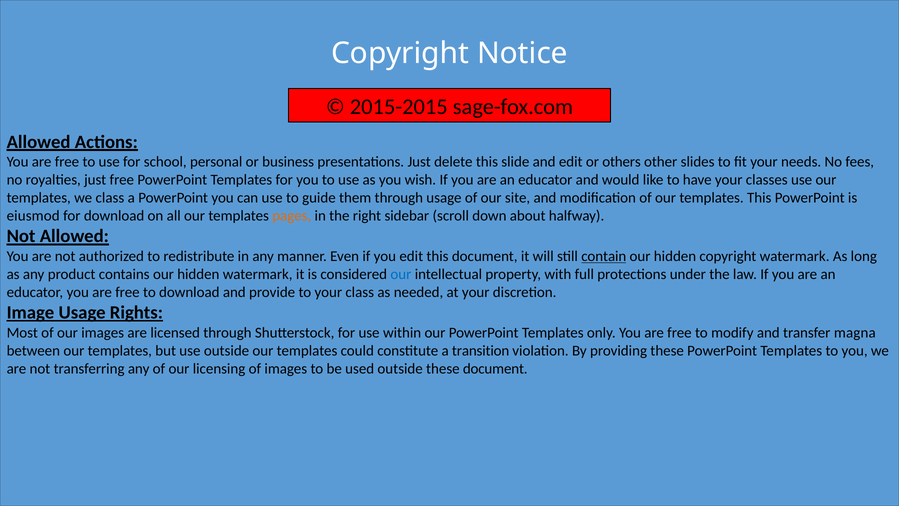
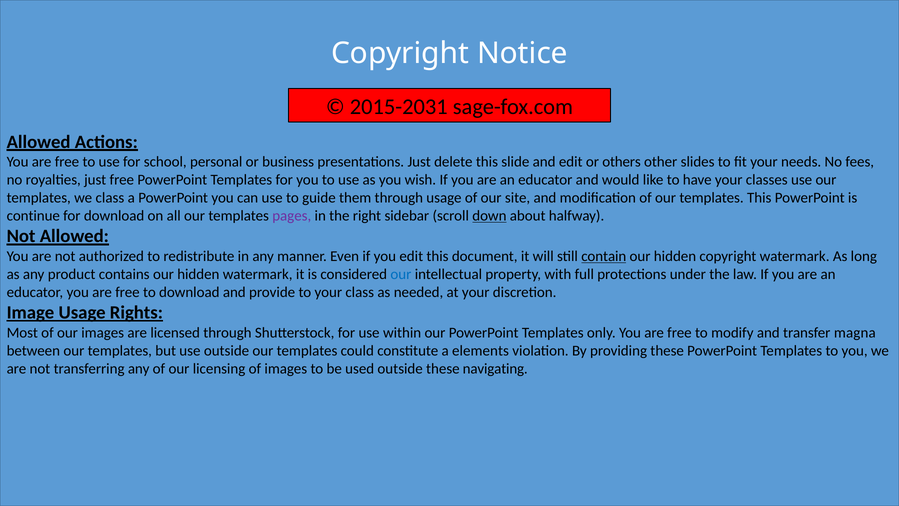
2015-2015: 2015-2015 -> 2015-2031 (399, 107)
eiusmod: eiusmod -> continue (33, 216)
pages colour: orange -> purple (292, 216)
down underline: none -> present (489, 216)
transition: transition -> elements (481, 350)
these document: document -> navigating (495, 368)
